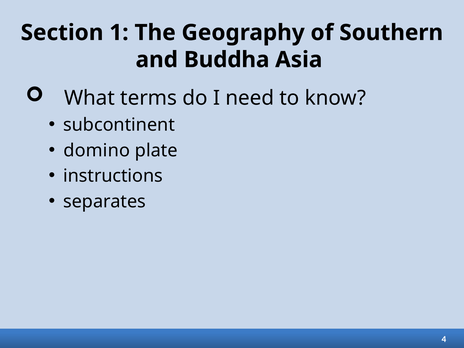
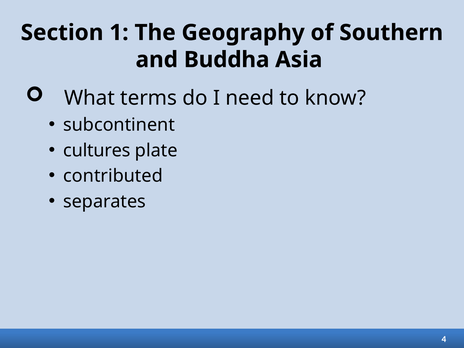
domino: domino -> cultures (97, 150)
instructions: instructions -> contributed (113, 176)
